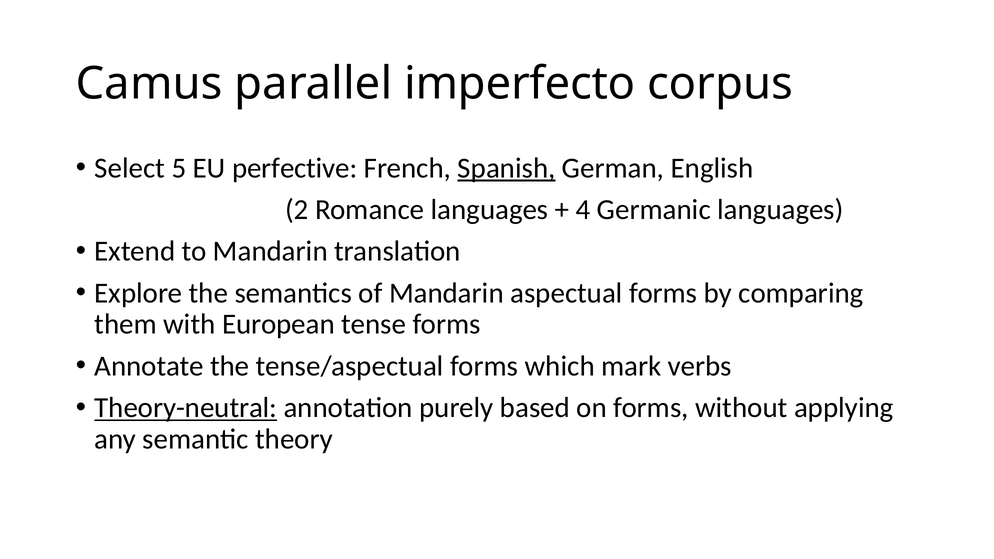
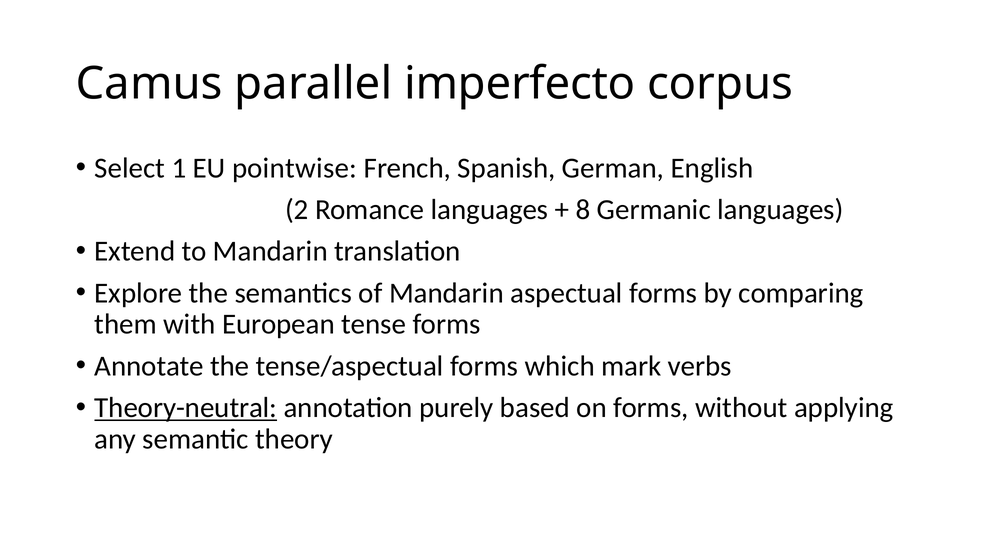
5: 5 -> 1 (179, 168)
perfective: perfective -> pointwise (295, 168)
Spanish underline: present -> none (506, 168)
4: 4 -> 8 (583, 210)
